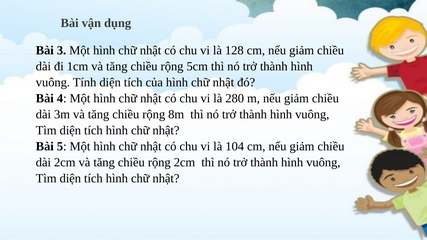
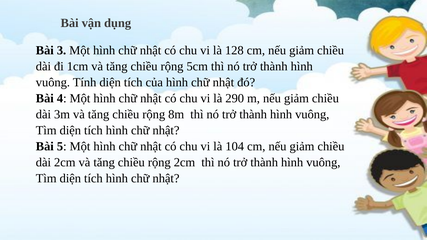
280: 280 -> 290 (235, 98)
